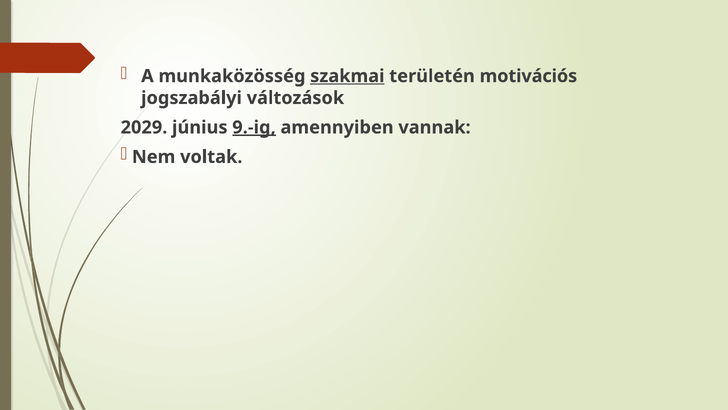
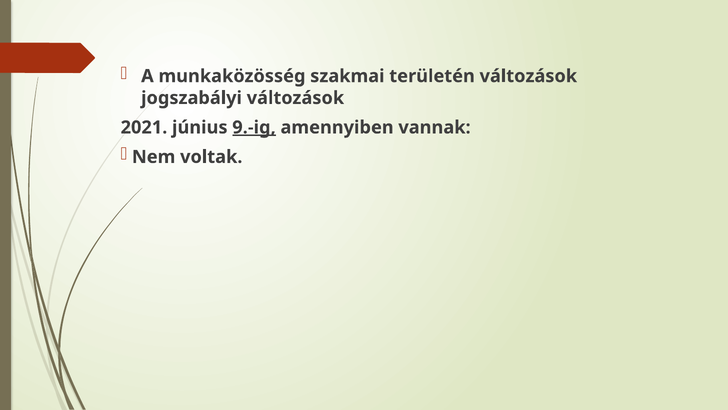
szakmai underline: present -> none (347, 76)
területén motivációs: motivációs -> változások (528, 76)
2029: 2029 -> 2021 (144, 127)
